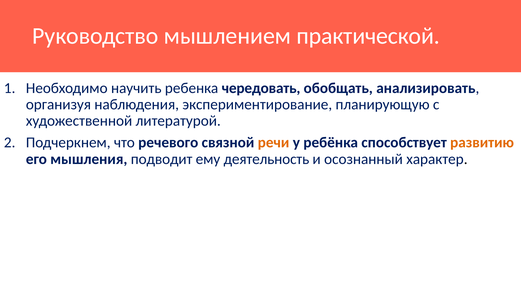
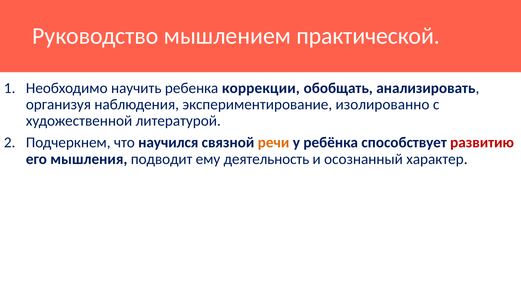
чередовать: чередовать -> коррекции (261, 88)
планирующую: планирующую -> изолированно (383, 104)
речевого: речевого -> научился (168, 143)
развитию colour: orange -> red (482, 143)
